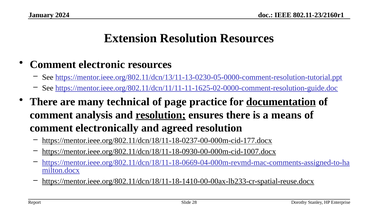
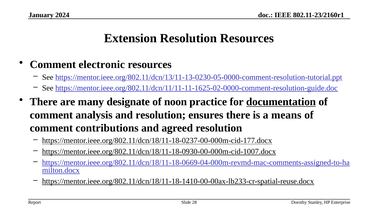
technical: technical -> designate (128, 102)
page: page -> noon (176, 102)
resolution underline: present -> none (161, 115)
electronically: electronically -> contributions (107, 128)
